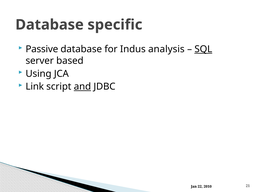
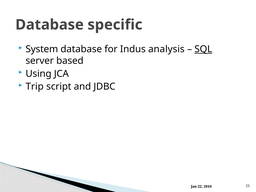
Passive: Passive -> System (42, 49)
Link: Link -> Trip (35, 87)
and underline: present -> none (82, 87)
